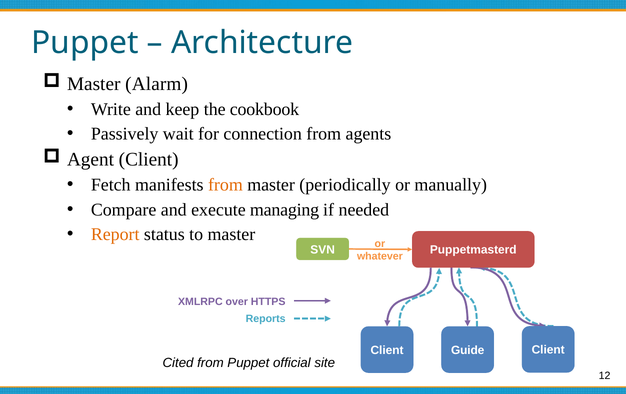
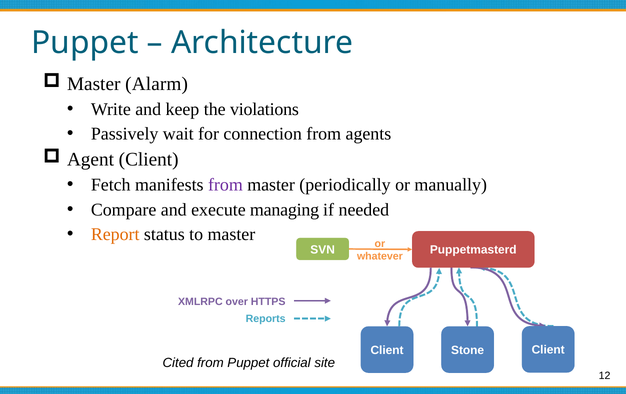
cookbook: cookbook -> violations (264, 109)
from colour: orange -> purple (225, 185)
Guide: Guide -> Stone (468, 351)
